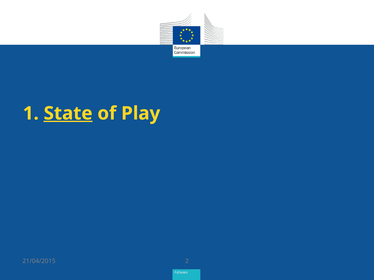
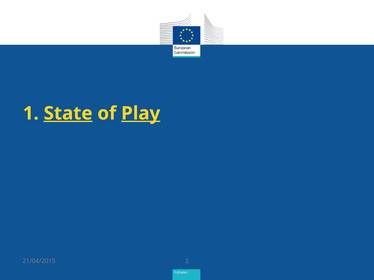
Play underline: none -> present (141, 114)
